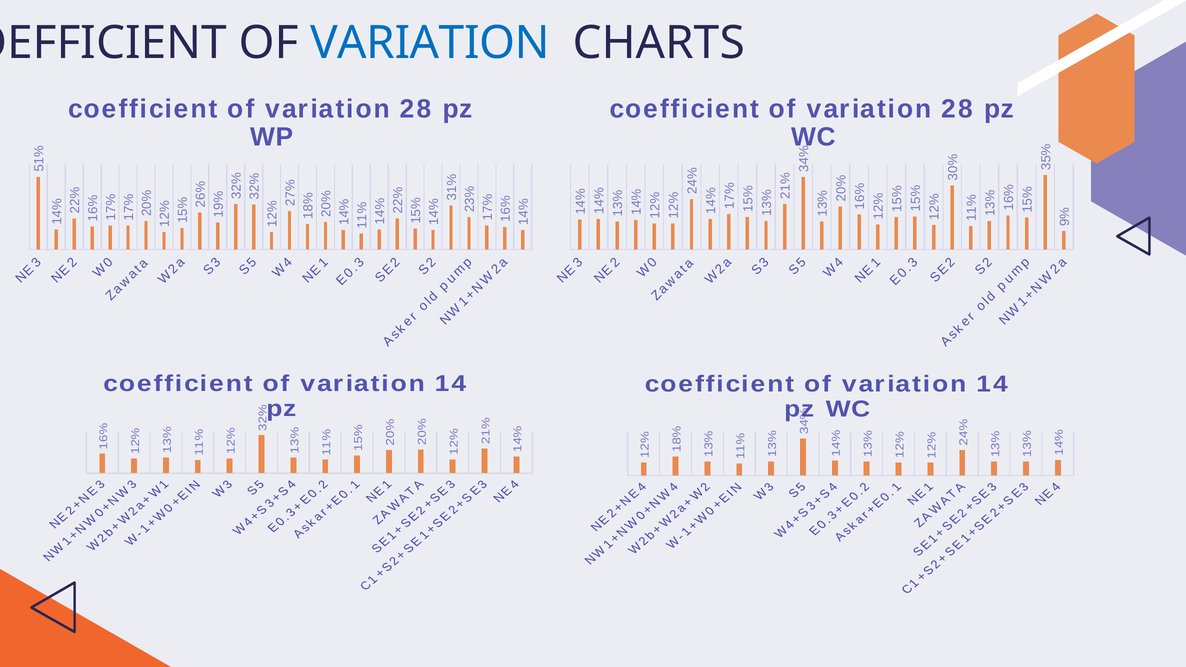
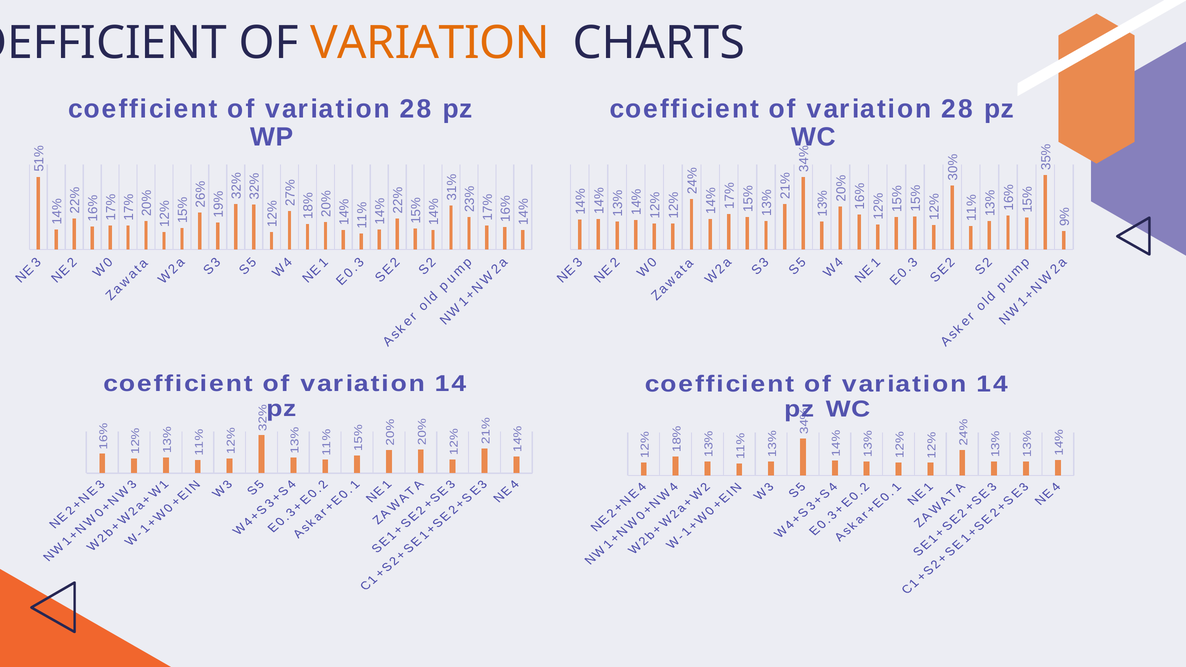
VARIATION colour: blue -> orange (430, 43)
